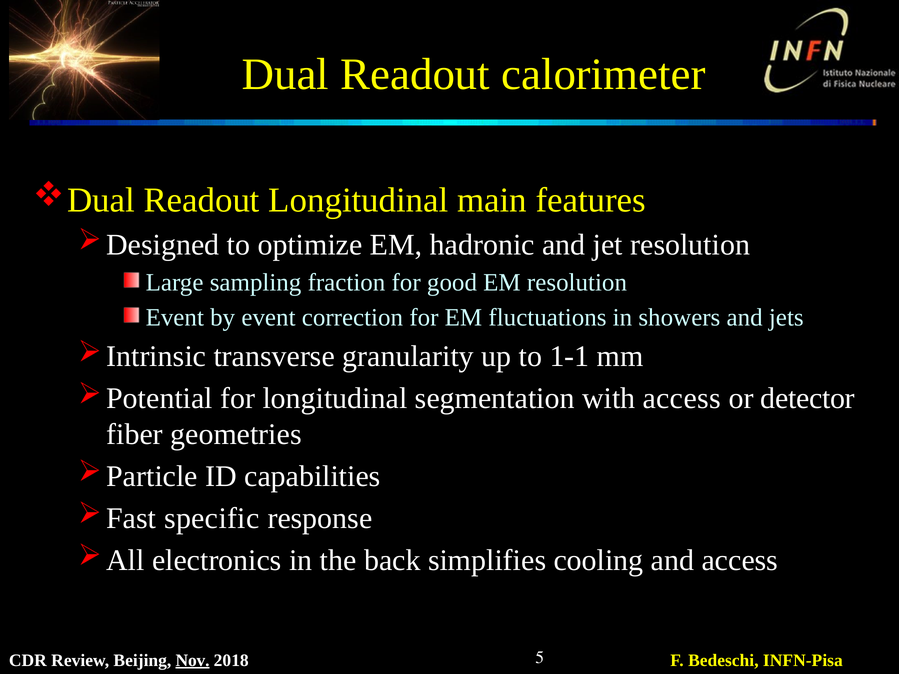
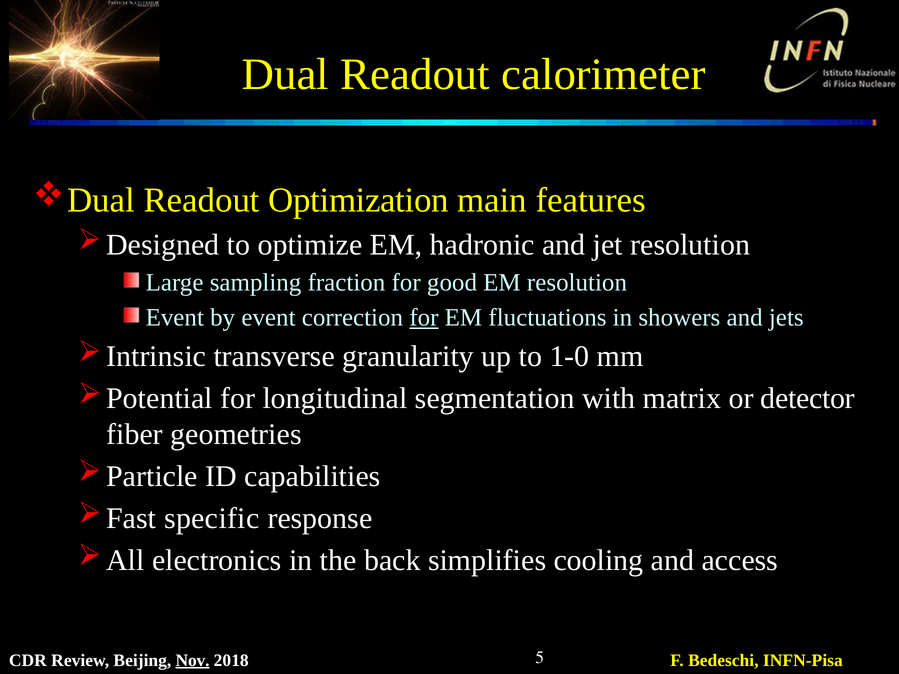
Readout Longitudinal: Longitudinal -> Optimization (359, 200)
for underline: none -> present (424, 317)
1-1: 1-1 -> 1-0 (569, 357)
with access: access -> matrix (682, 399)
